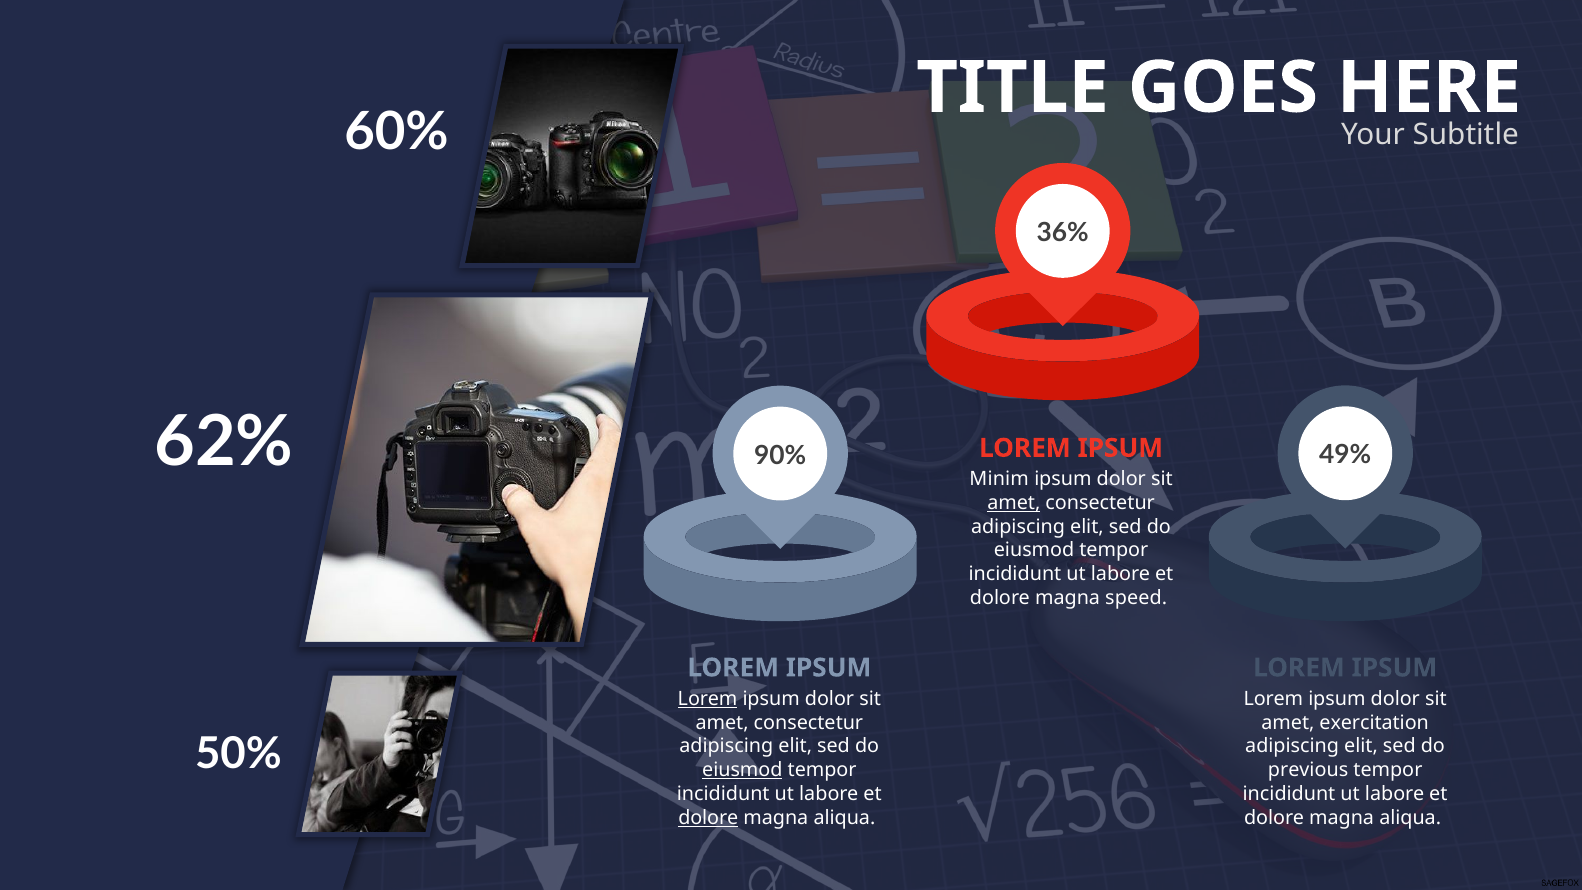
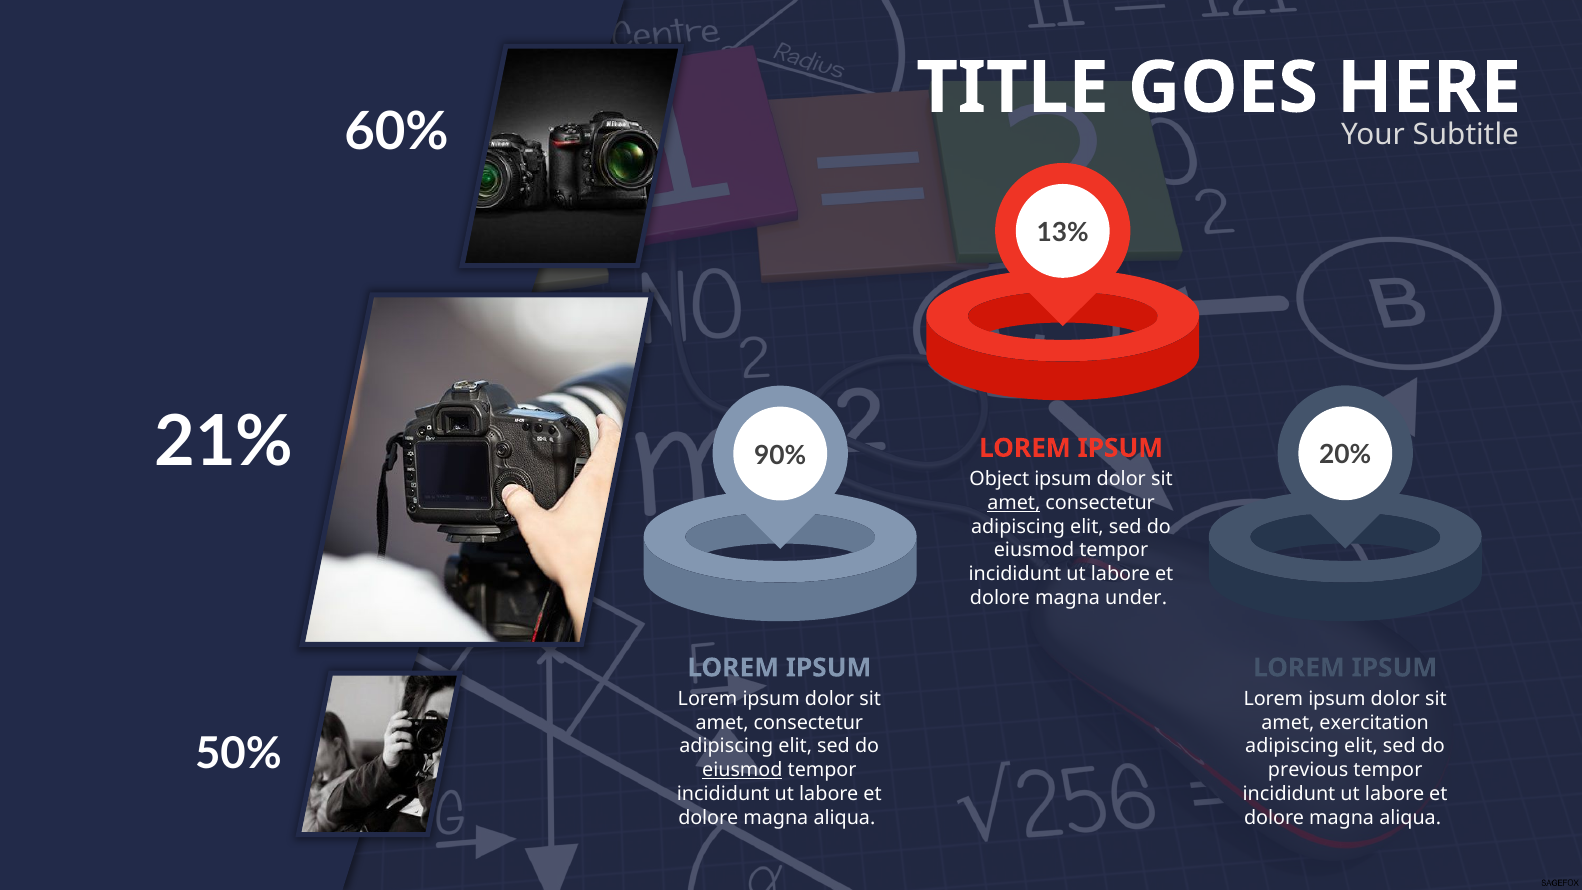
36%: 36% -> 13% (1063, 233)
62%: 62% -> 21% (224, 443)
49%: 49% -> 20% (1345, 455)
Minim: Minim -> Object (999, 479)
speed: speed -> under (1136, 598)
Lorem underline: present -> none (708, 699)
dolore underline: present -> none (708, 818)
